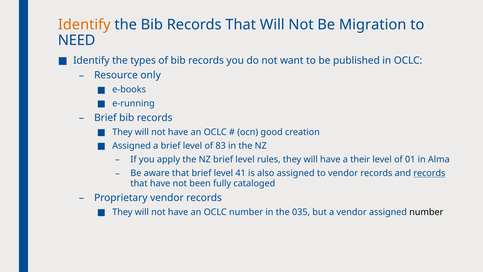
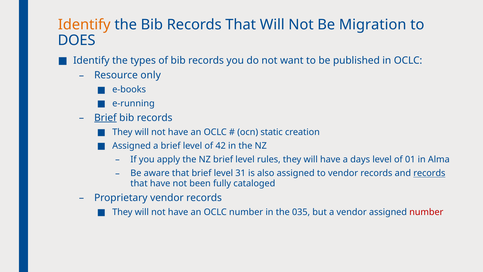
NEED: NEED -> DOES (77, 40)
Brief underline: none -> present (105, 118)
good: good -> static (272, 132)
83: 83 -> 42 (221, 146)
their: their -> days (360, 159)
41: 41 -> 31 (241, 173)
number colour: black -> red (426, 212)
